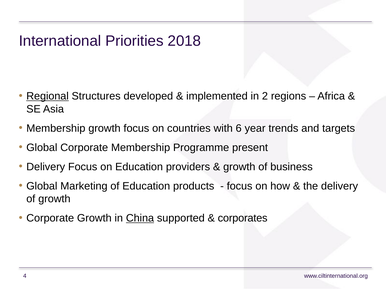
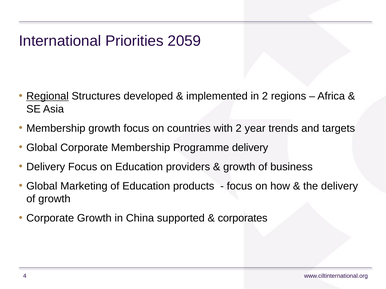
2018: 2018 -> 2059 (184, 41)
with 6: 6 -> 2 (239, 128)
Programme present: present -> delivery (250, 148)
China underline: present -> none (140, 219)
